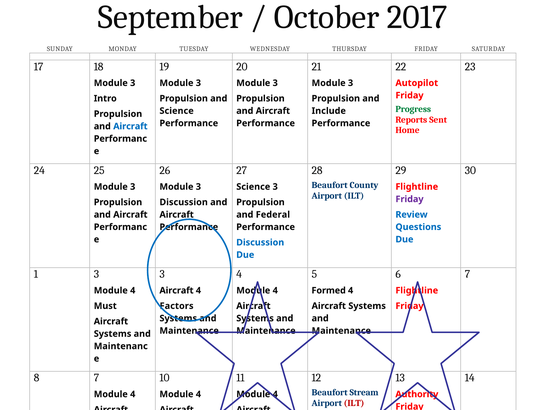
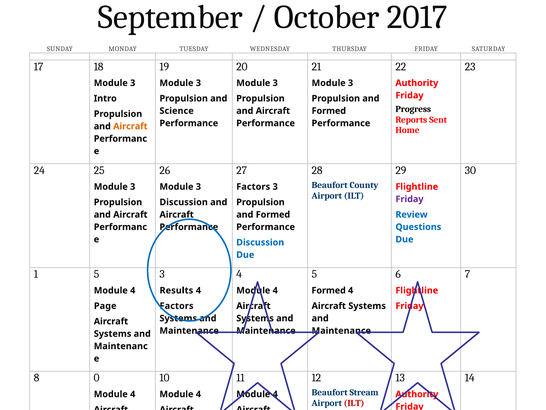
Autopilot: Autopilot -> Authority (417, 83)
Progress colour: green -> black (413, 109)
Include: Include -> Formed (329, 111)
Aircraft colour: blue -> orange (130, 126)
Science: Science -> Factors (253, 187)
Federal: Federal -> Formed (273, 214)
1 3: 3 -> 5 (96, 274)
Aircraft: Aircraft -> Results (176, 290)
Must: Must -> Page (105, 306)
8 7: 7 -> 0 (97, 377)
